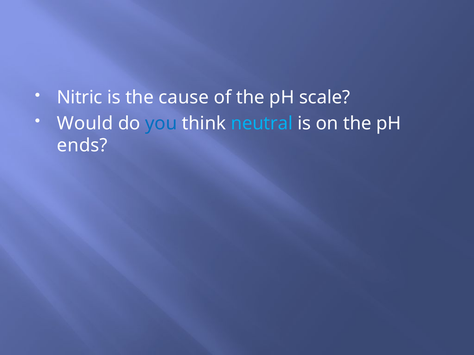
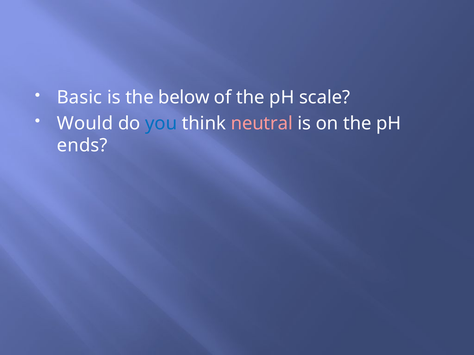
Nitric: Nitric -> Basic (79, 98)
cause: cause -> below (184, 98)
neutral colour: light blue -> pink (262, 123)
